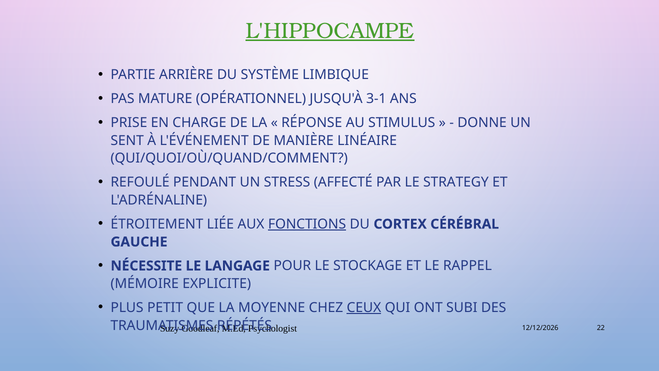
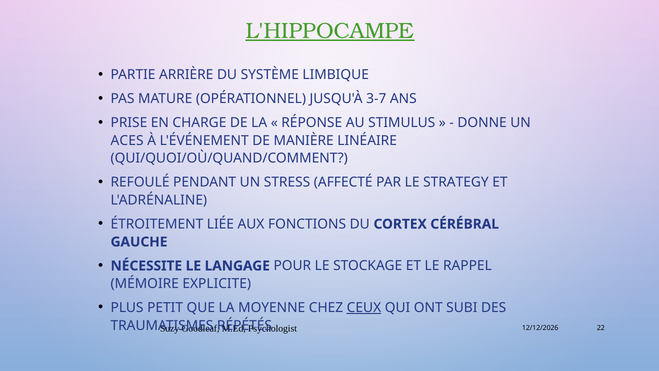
3-1: 3-1 -> 3-7 (376, 99)
SENT: SENT -> ACES (127, 140)
FONCTIONS underline: present -> none (307, 224)
